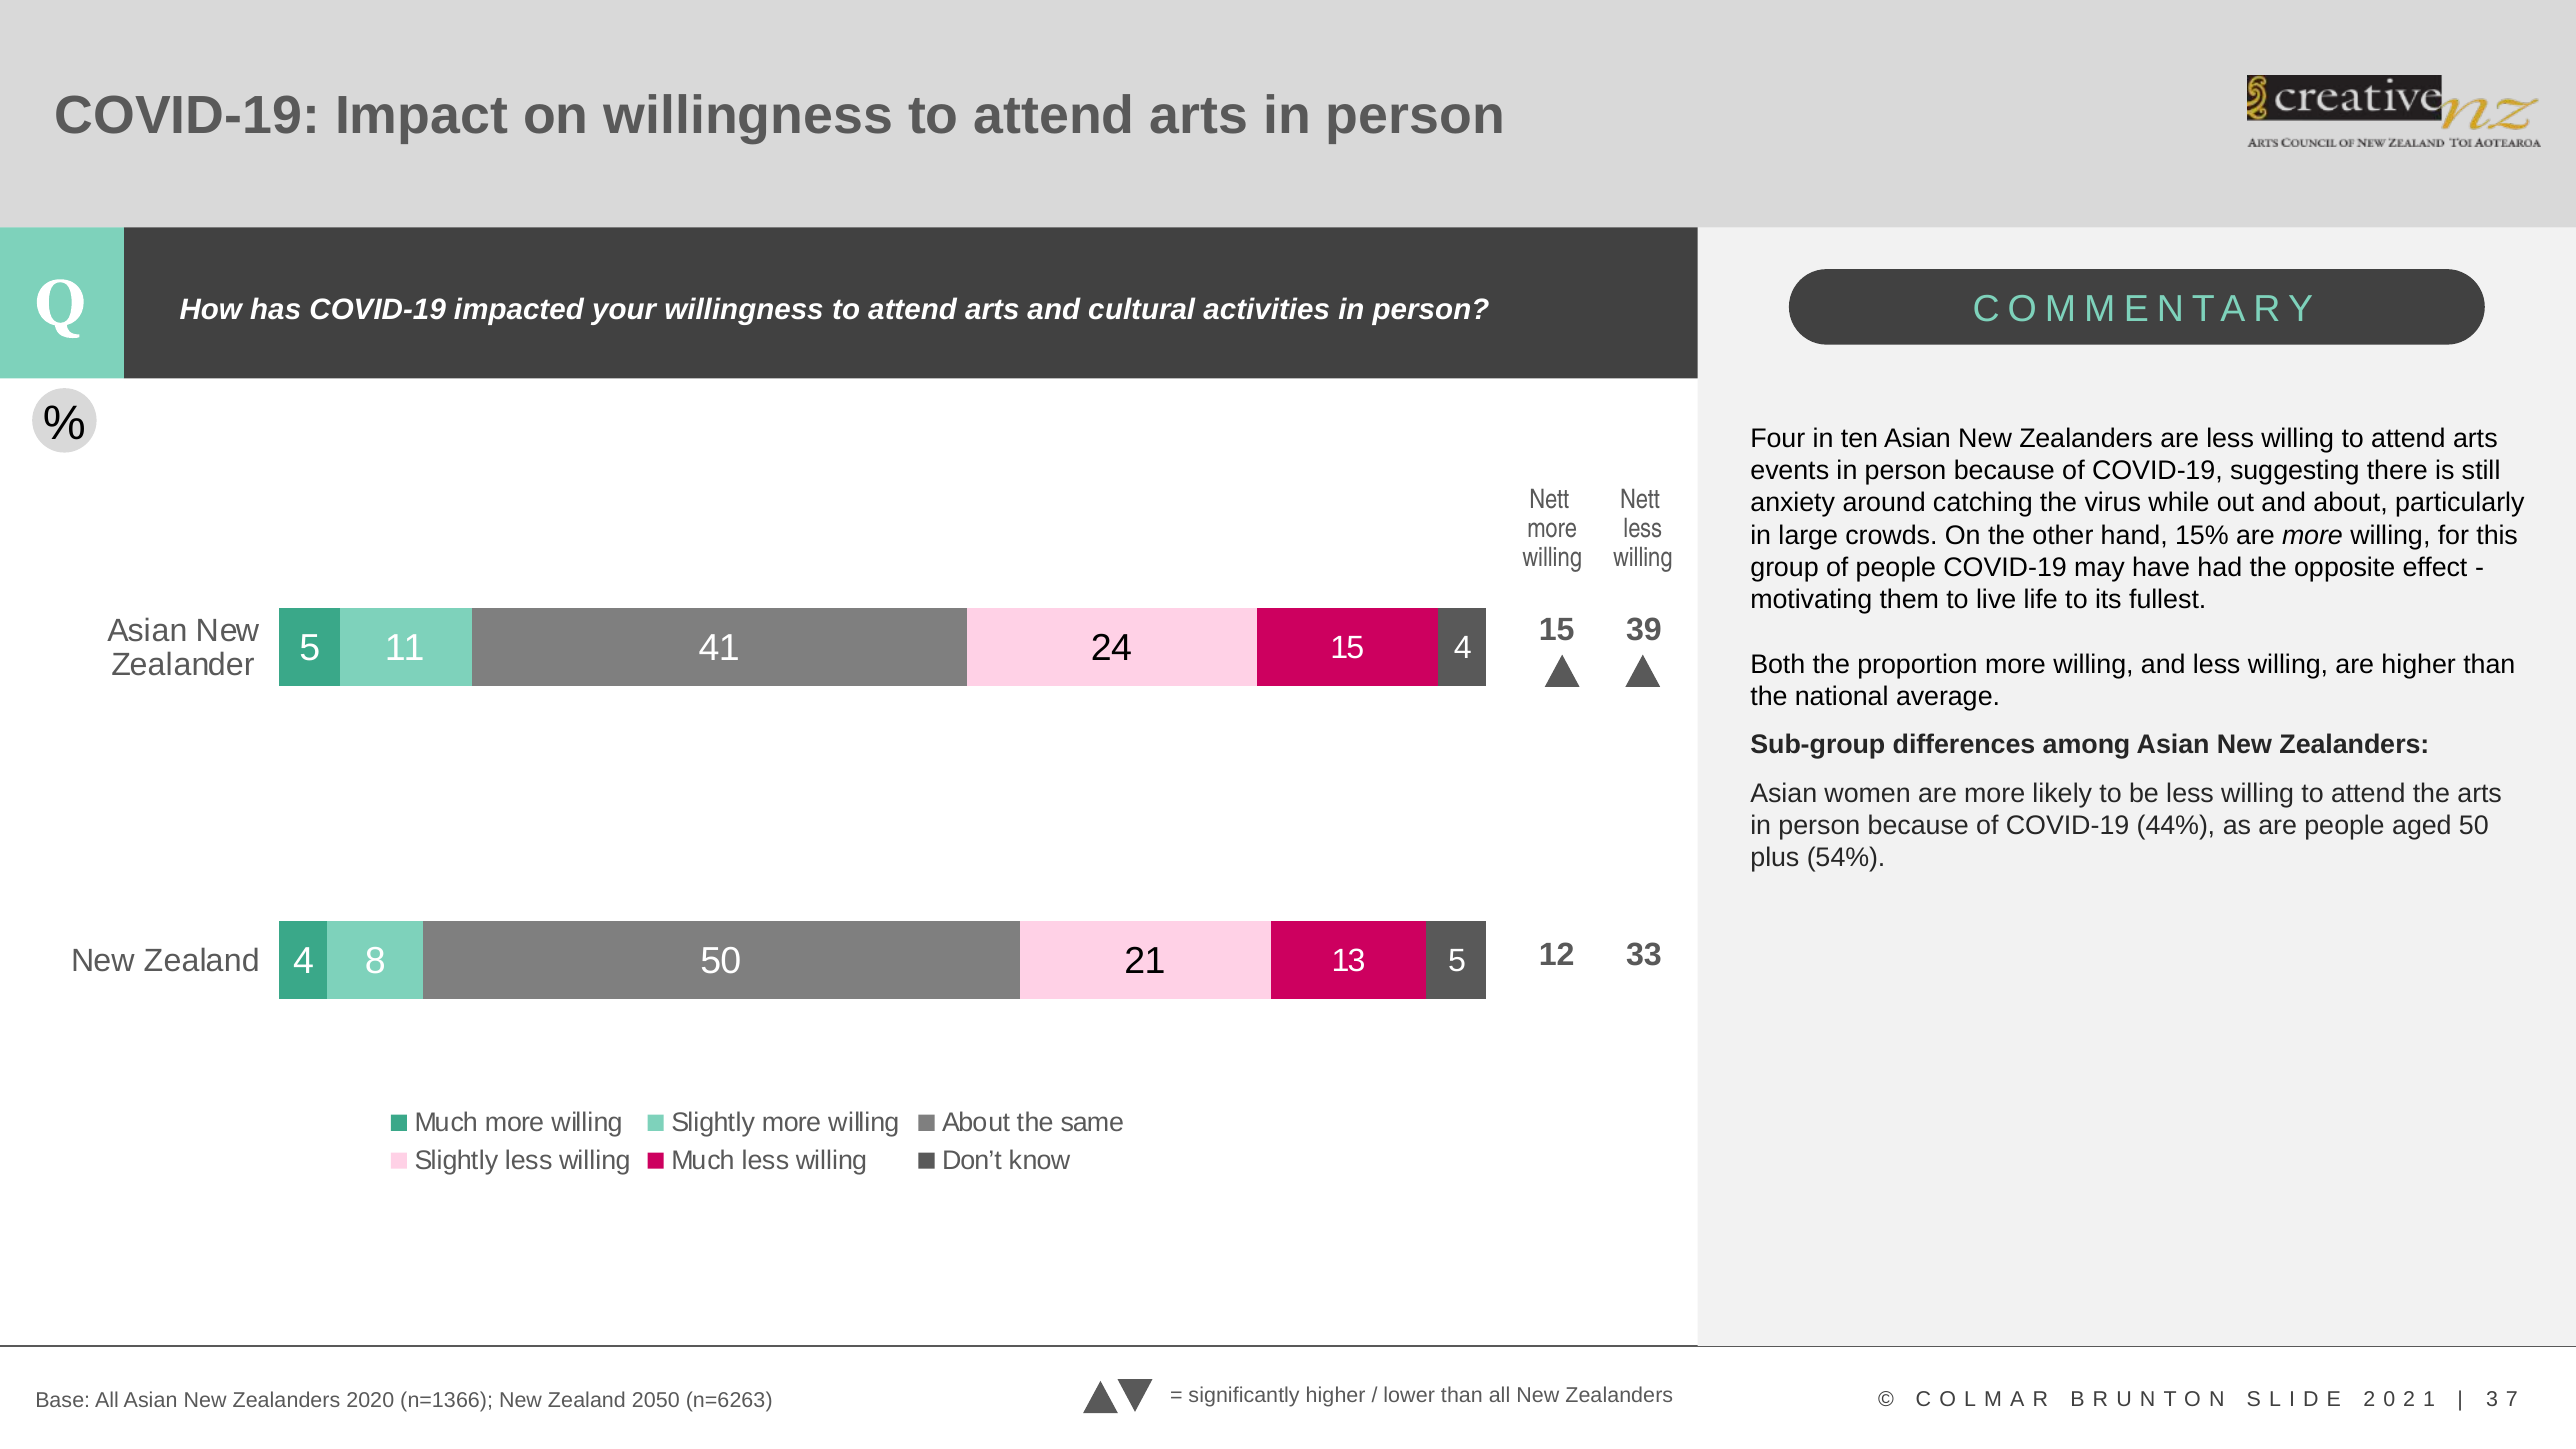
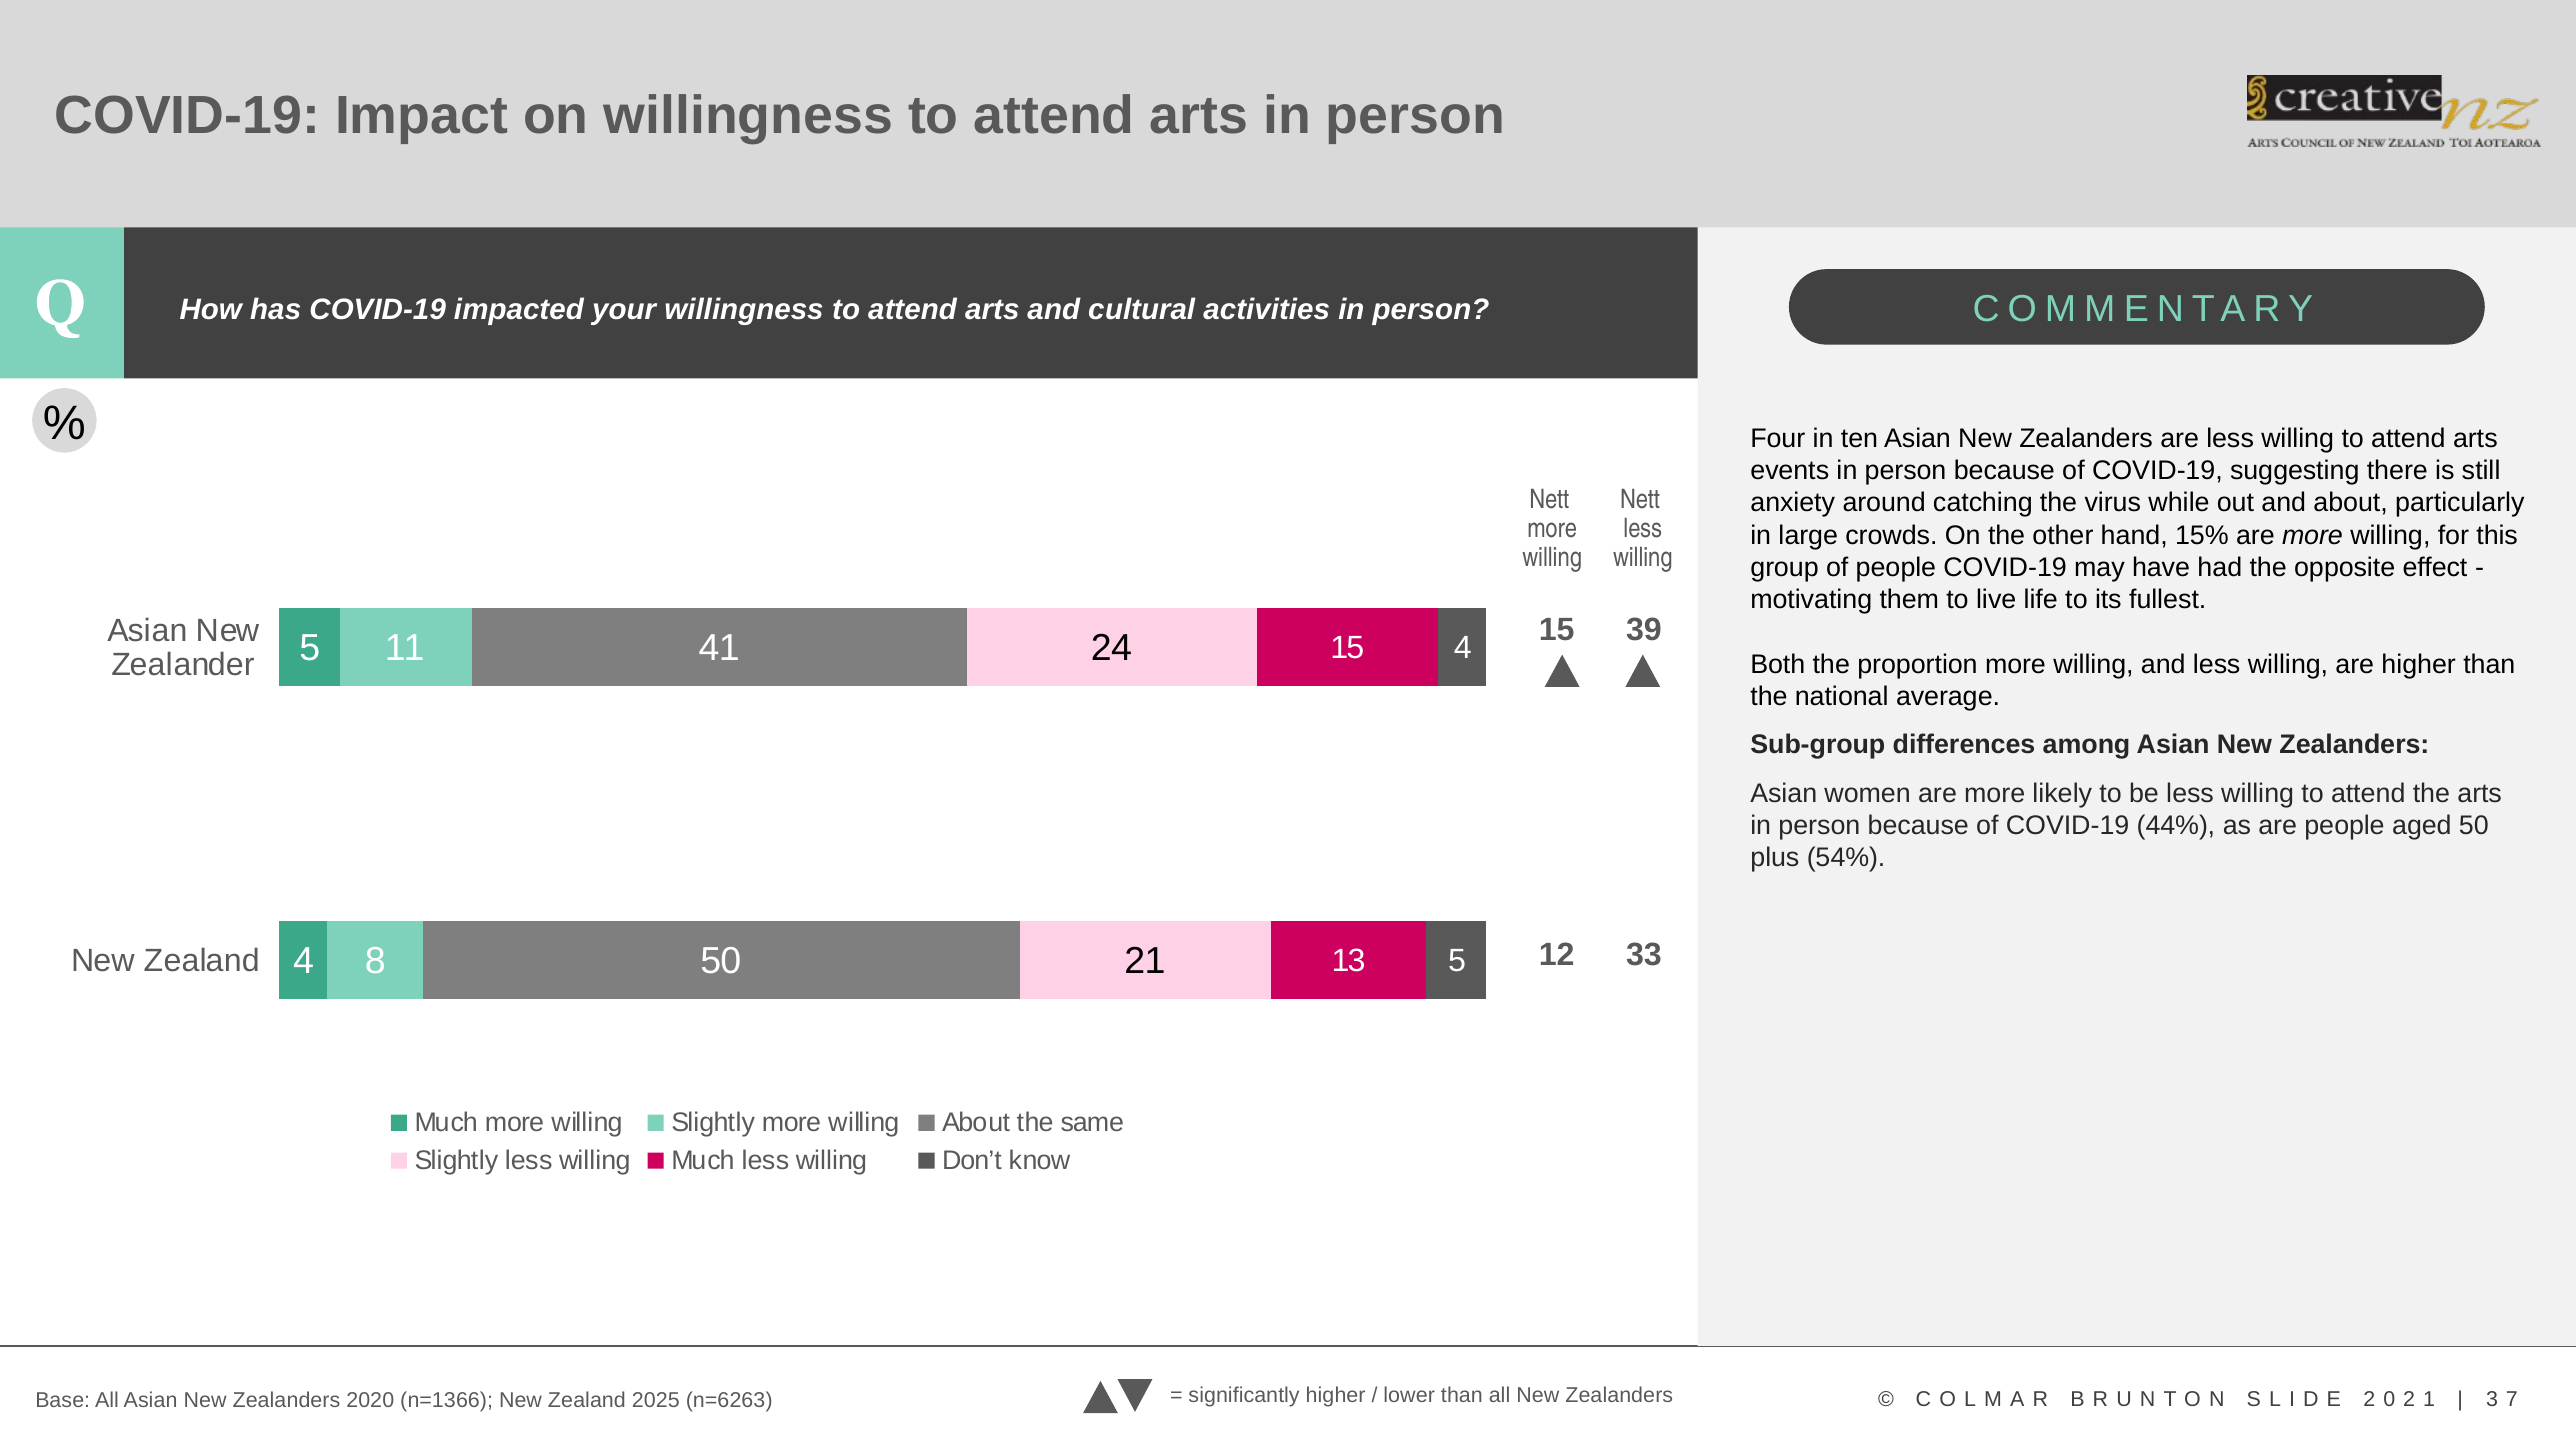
2050: 2050 -> 2025 (656, 1401)
